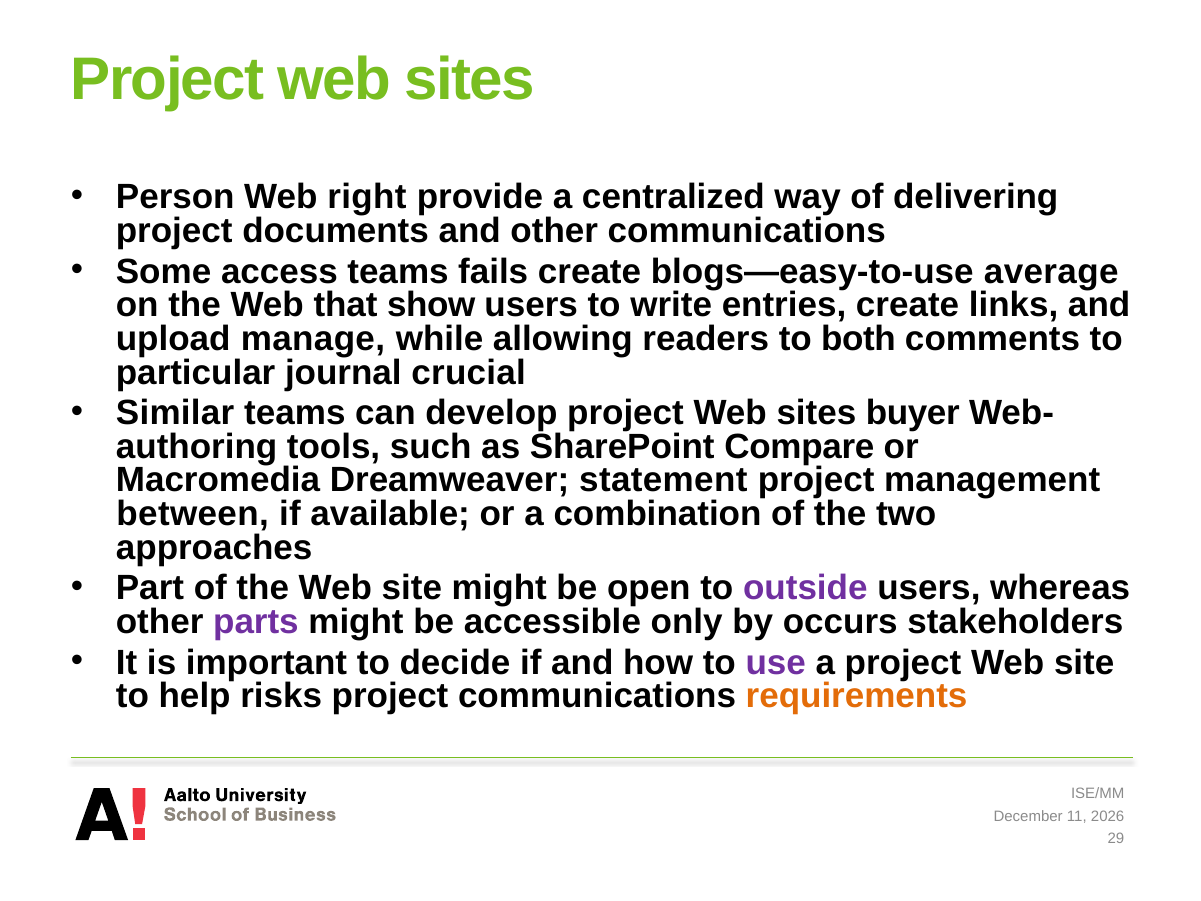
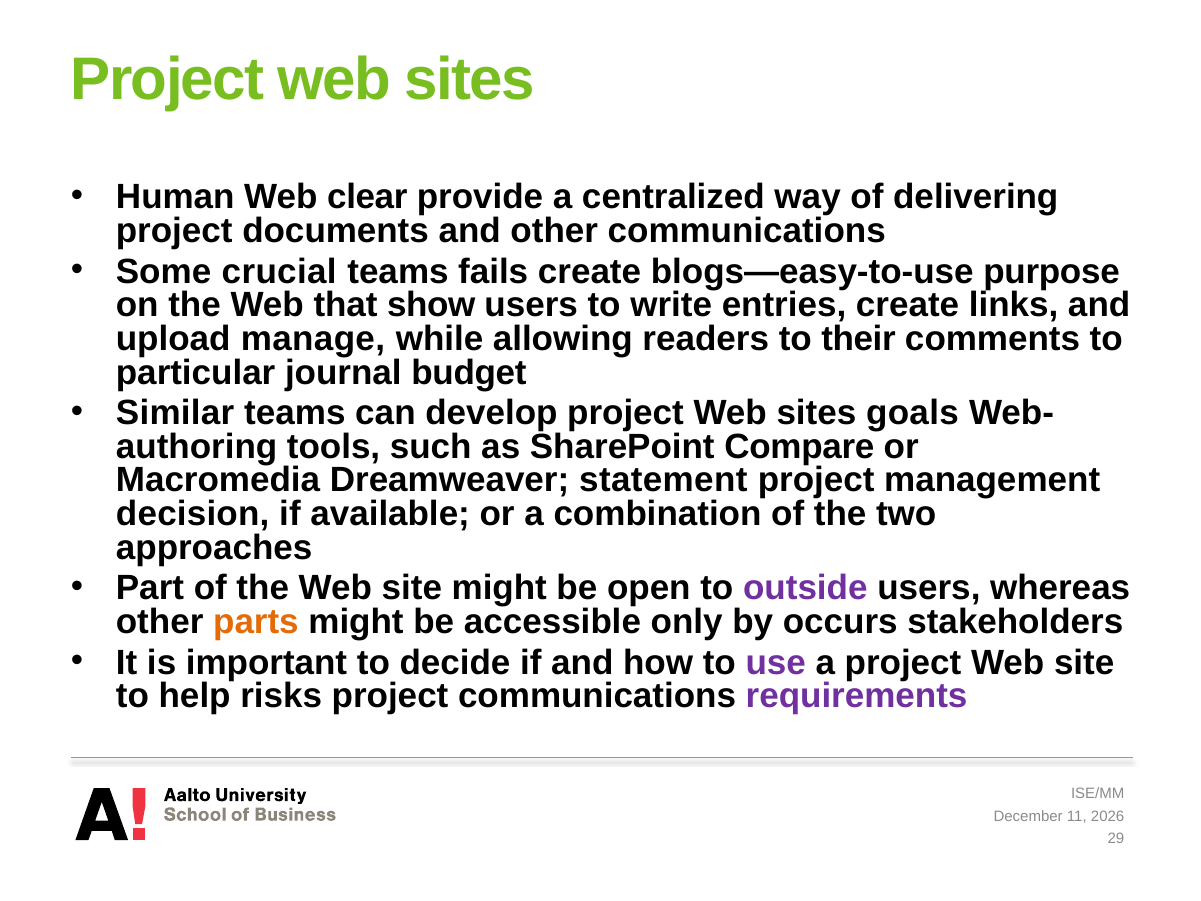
Person: Person -> Human (175, 197)
right: right -> clear (367, 197)
access: access -> crucial (279, 271)
average: average -> purpose (1052, 271)
both: both -> their (859, 339)
crucial: crucial -> budget (469, 372)
buyer: buyer -> goals (912, 413)
between: between -> decision (193, 514)
parts colour: purple -> orange (256, 622)
requirements colour: orange -> purple (857, 696)
